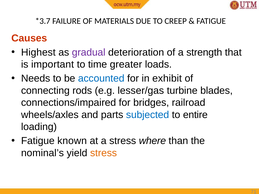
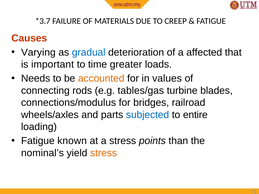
Highest: Highest -> Varying (38, 52)
gradual colour: purple -> blue (89, 52)
strength: strength -> affected (204, 52)
accounted colour: blue -> orange (101, 79)
exhibit: exhibit -> values (167, 79)
lesser/gas: lesser/gas -> tables/gas (141, 91)
connections/impaired: connections/impaired -> connections/modulus (69, 103)
where: where -> points (152, 141)
